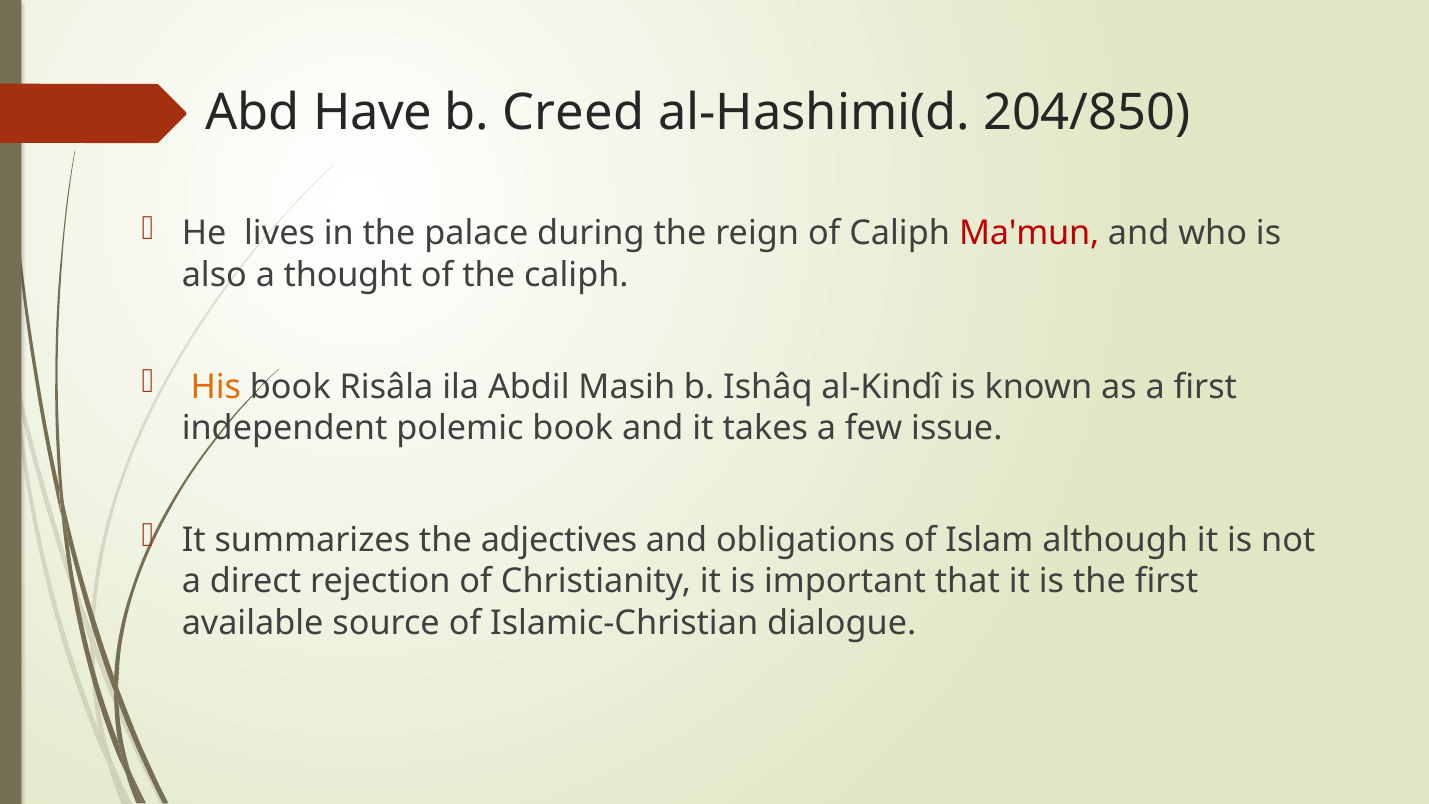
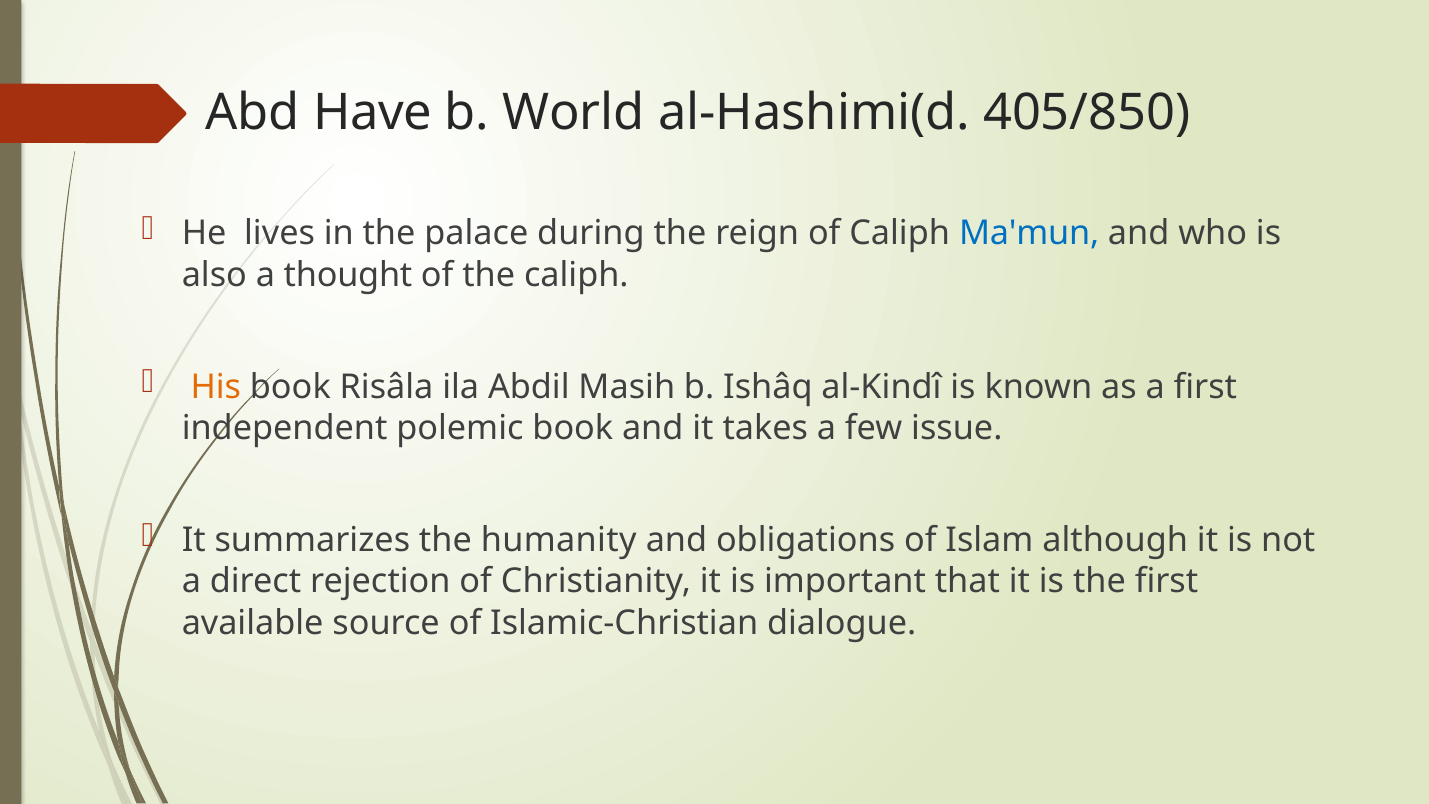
Creed: Creed -> World (574, 112)
204/850: 204/850 -> 405/850 (1087, 112)
Ma'mun colour: red -> blue (1029, 234)
adjectives: adjectives -> humanity (559, 540)
